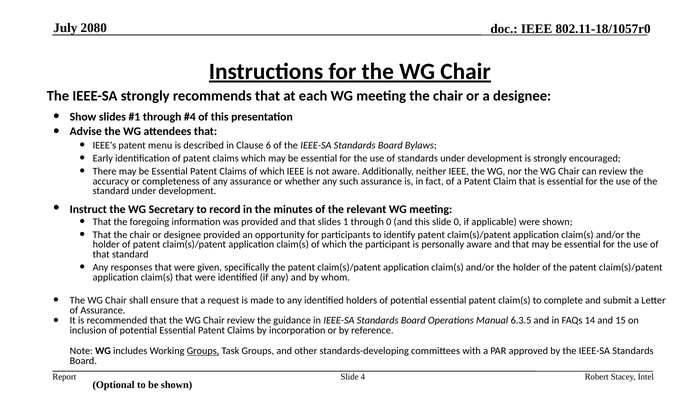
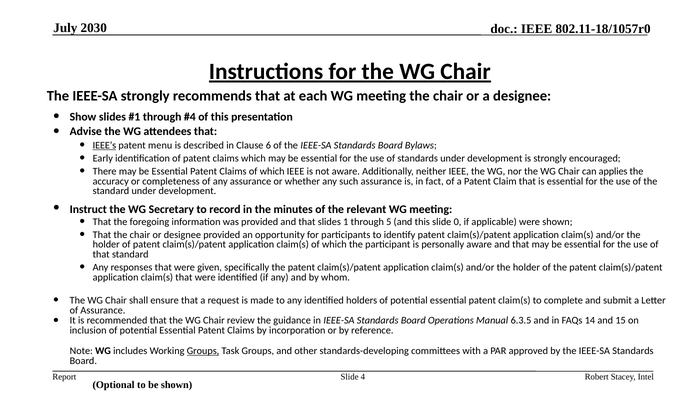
2080: 2080 -> 2030 (94, 28)
IEEE’s underline: none -> present (104, 146)
can review: review -> applies (613, 172)
through 0: 0 -> 5 (389, 222)
